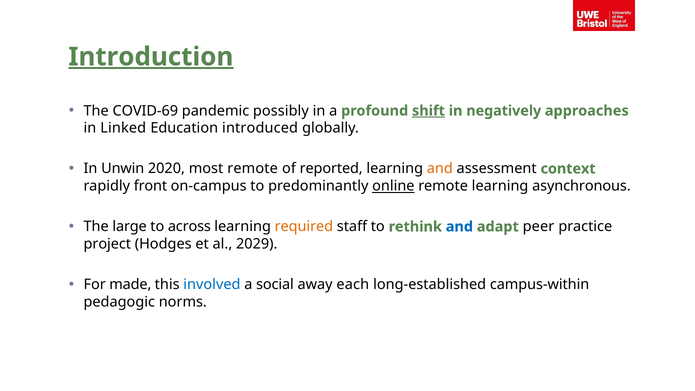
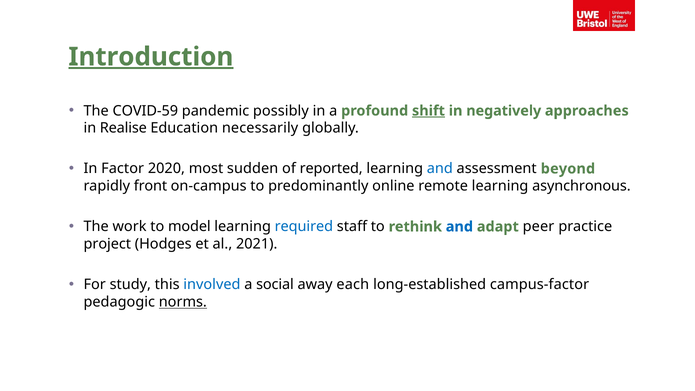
COVID-69: COVID-69 -> COVID-59 (145, 111)
Linked: Linked -> Realise (123, 128)
introduced: introduced -> necessarily (260, 128)
Unwin: Unwin -> Factor (123, 169)
most remote: remote -> sudden (253, 169)
and colour: orange -> blue (440, 169)
context: context -> beyond (568, 169)
online underline: present -> none (393, 186)
large: large -> work (130, 227)
across: across -> model (189, 227)
required colour: orange -> blue (304, 227)
2029: 2029 -> 2021 (257, 244)
made: made -> study (130, 285)
campus-within: campus-within -> campus-factor (540, 285)
norms underline: none -> present (183, 302)
